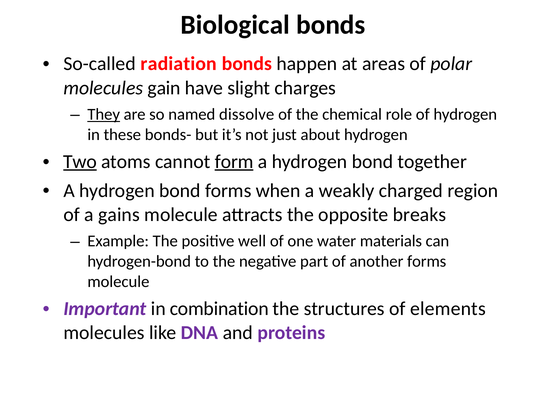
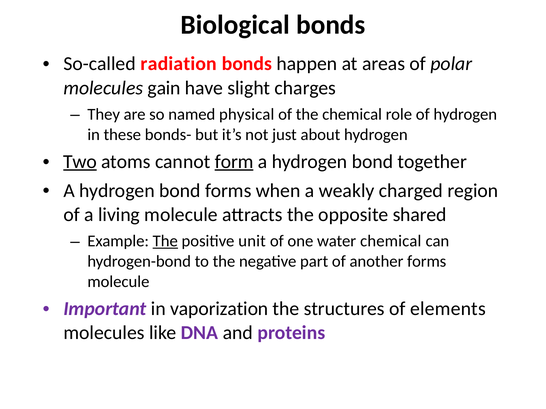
They underline: present -> none (104, 114)
dissolve: dissolve -> physical (247, 114)
gains: gains -> living (119, 215)
breaks: breaks -> shared (420, 215)
The underline: none -> present (165, 241)
well: well -> unit (252, 241)
water materials: materials -> chemical (391, 241)
combination: combination -> vaporization (219, 309)
